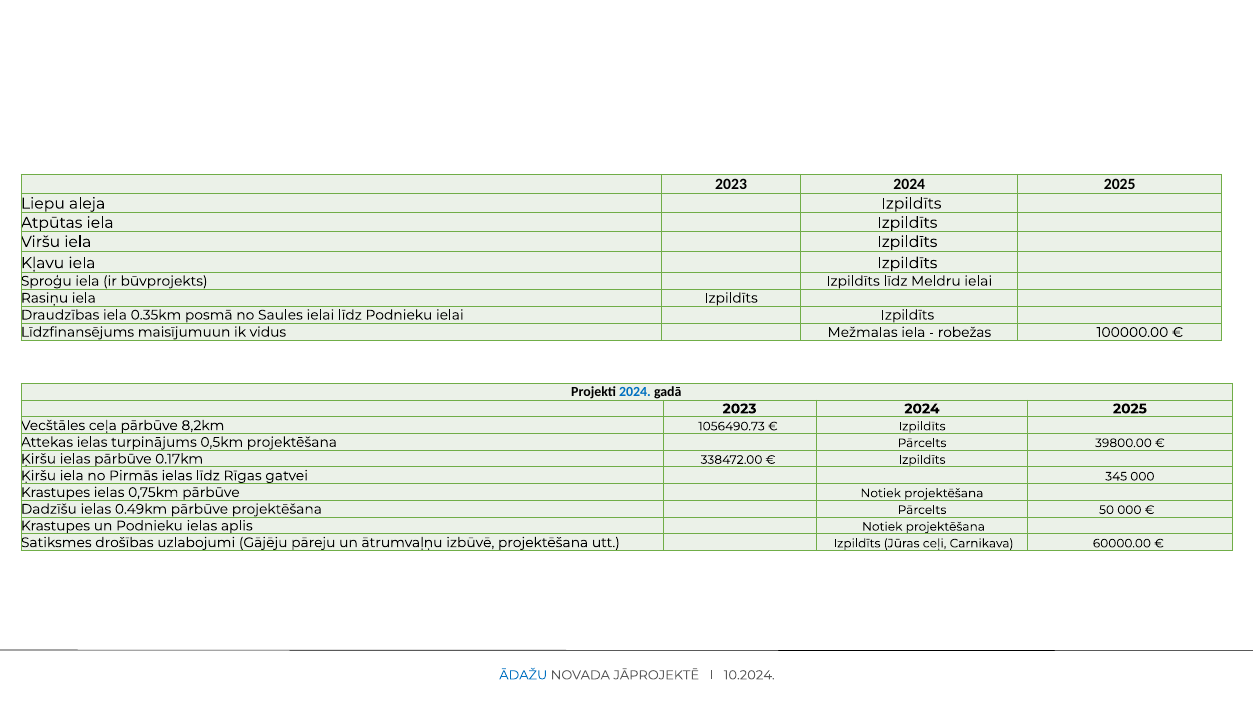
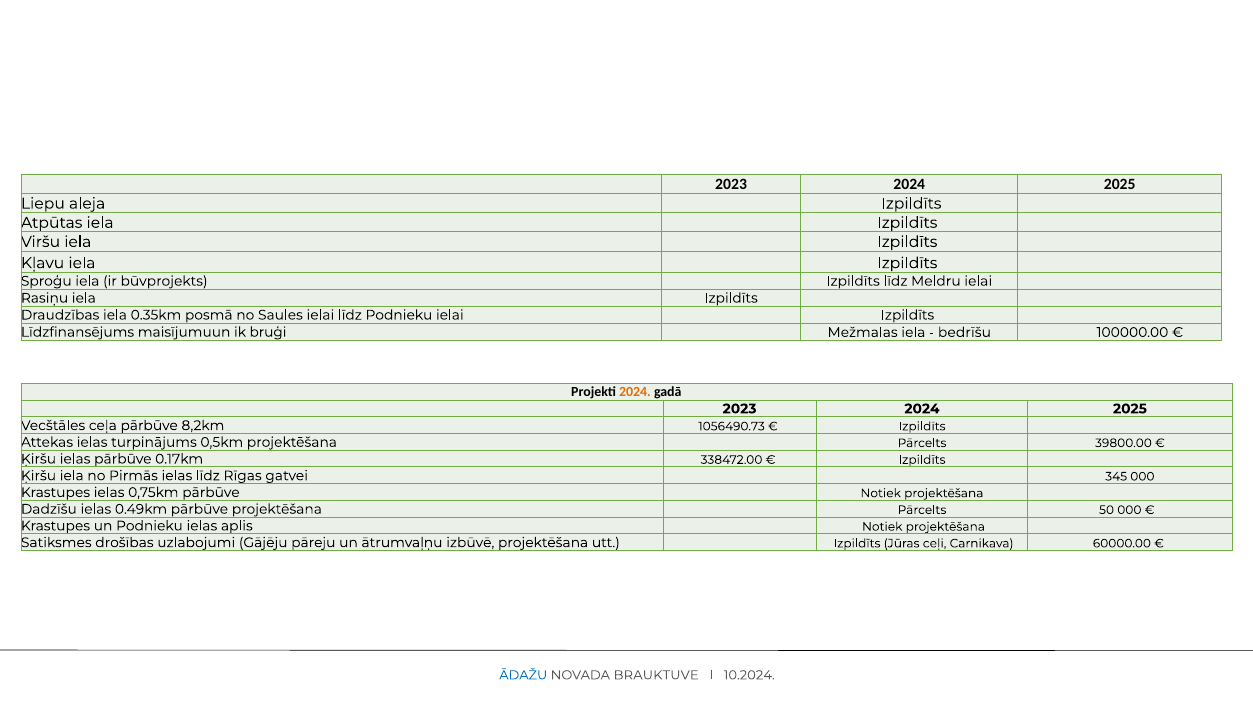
vidus: vidus -> bruģi (268, 332)
robežas: robežas -> bedrīšu (964, 332)
2024 colour: blue -> orange (635, 392)
JĀPROJEKTĒ: JĀPROJEKTĒ -> BRAUKTUVE (656, 675)
